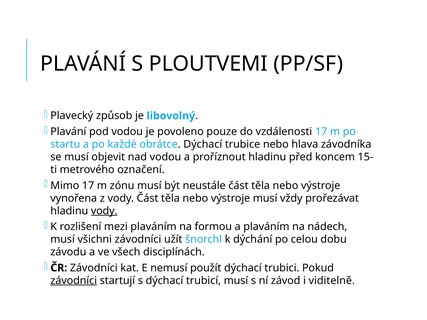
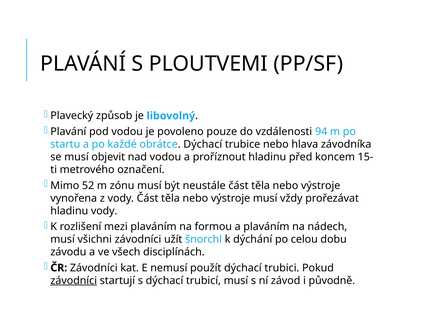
vzdálenosti 17: 17 -> 94 (321, 132)
Mimo 17: 17 -> 52 (88, 186)
vody underline: present -> none (104, 211)
viditelně: viditelně -> původně (332, 281)
